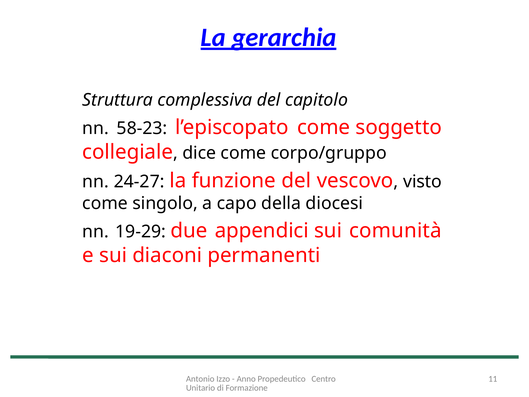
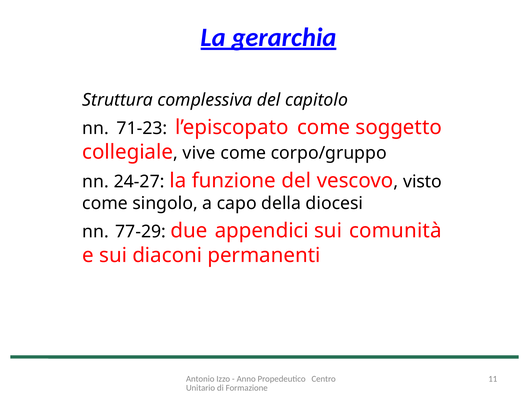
58-23: 58-23 -> 71-23 (142, 128)
dice: dice -> vive (199, 153)
19-29: 19-29 -> 77-29 (141, 232)
